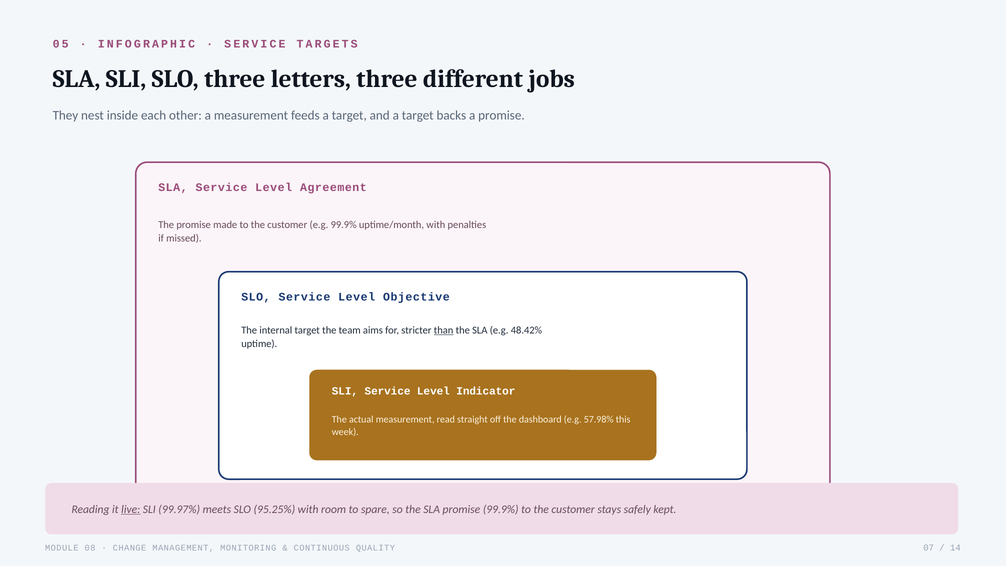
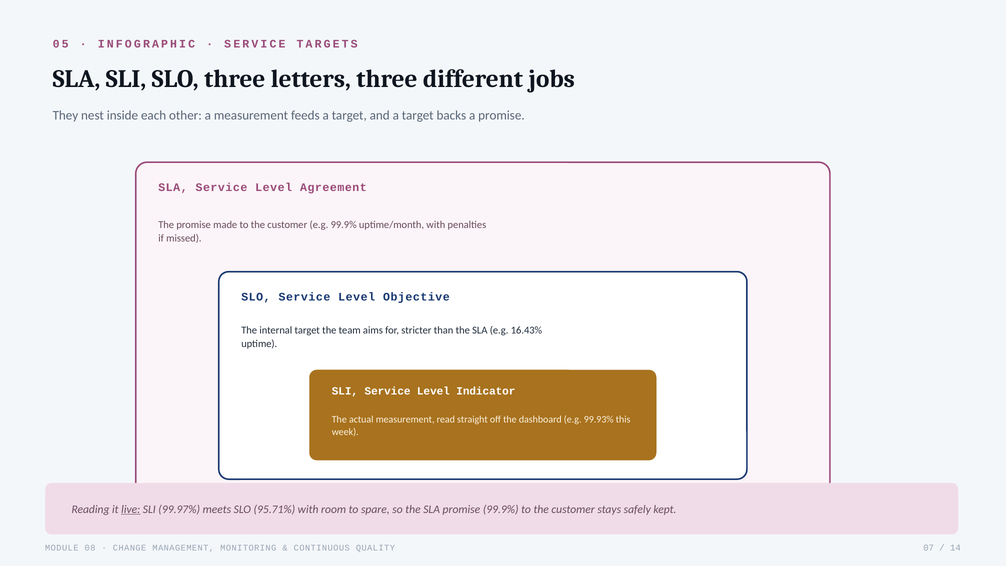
than underline: present -> none (444, 330)
48.42%: 48.42% -> 16.43% (526, 330)
57.98%: 57.98% -> 99.93% (599, 419)
95.25%: 95.25% -> 95.71% (274, 509)
